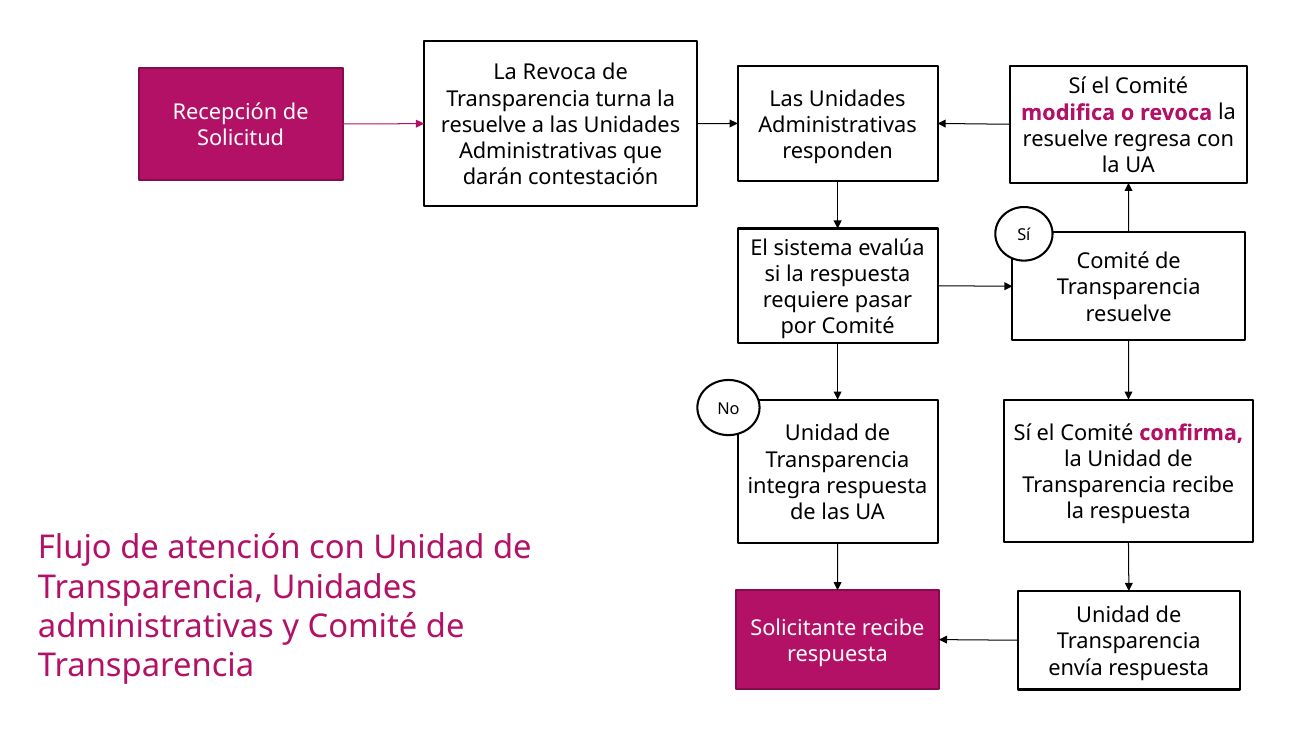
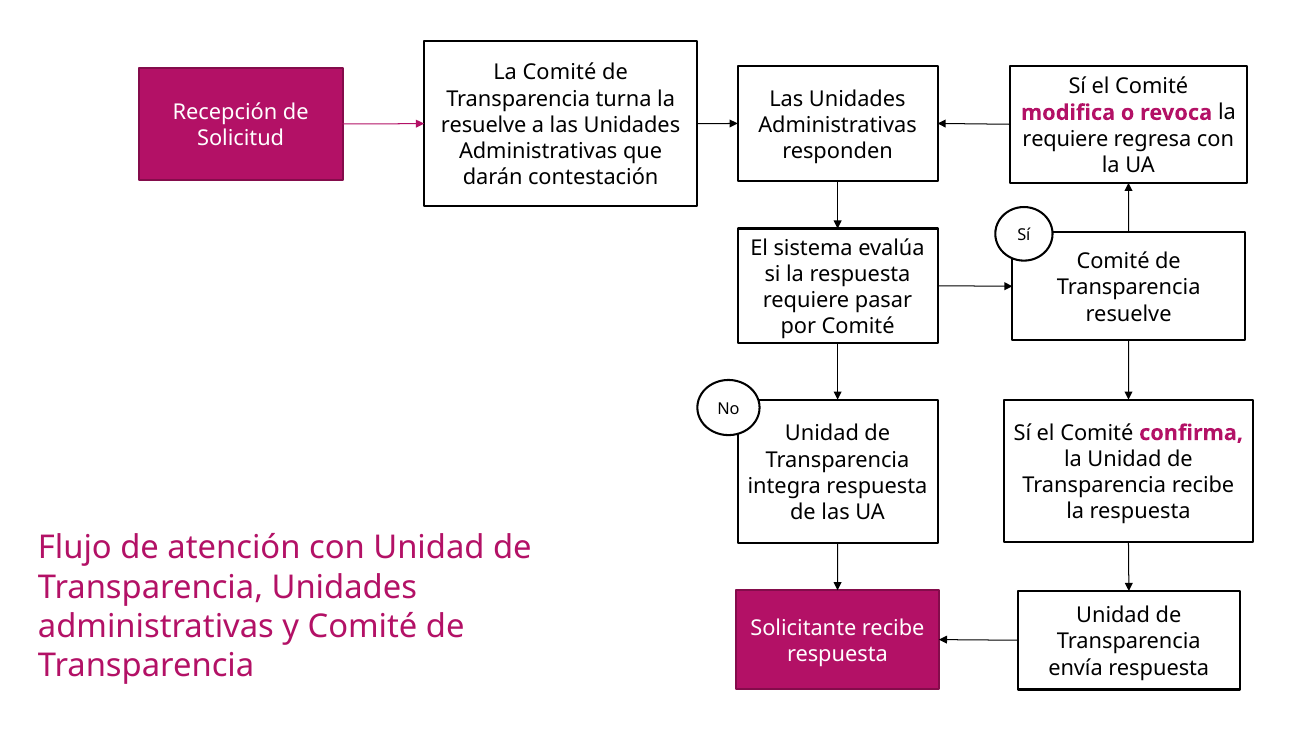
La Revoca: Revoca -> Comité (559, 73)
resuelve: resuelve -> requiere (1065, 139)
